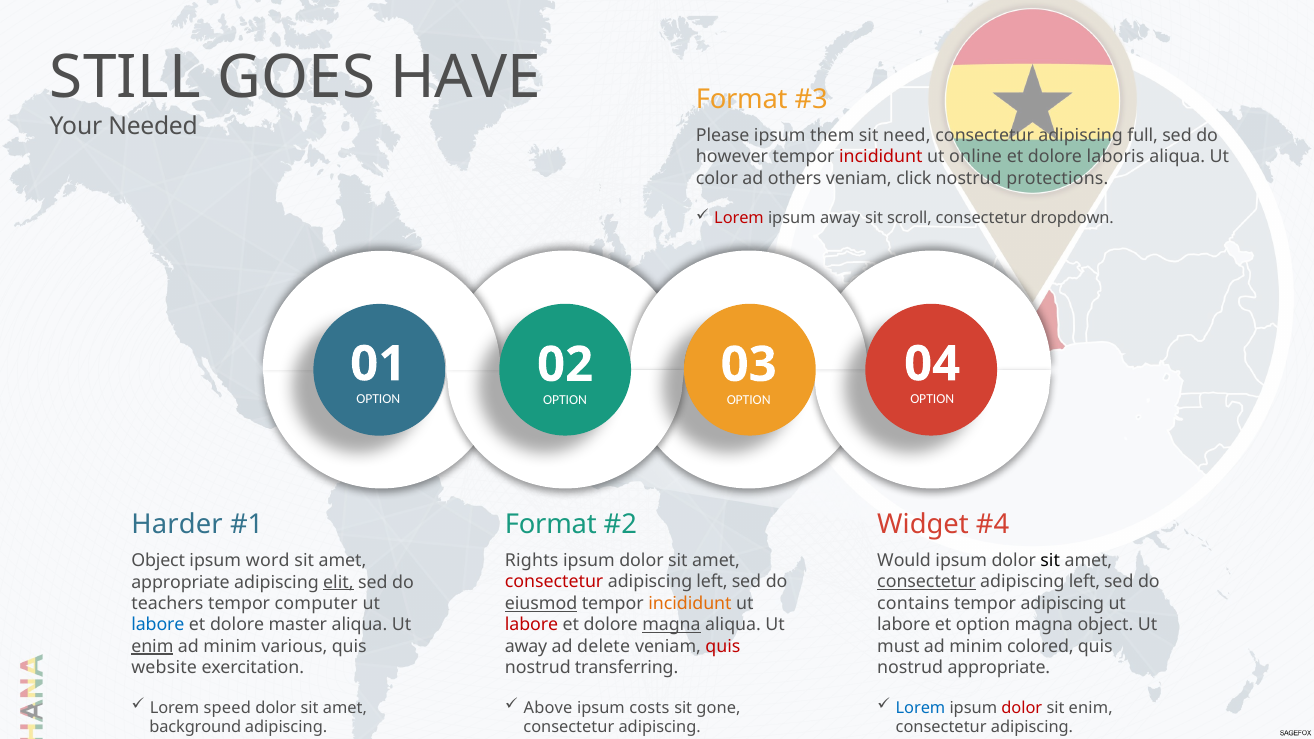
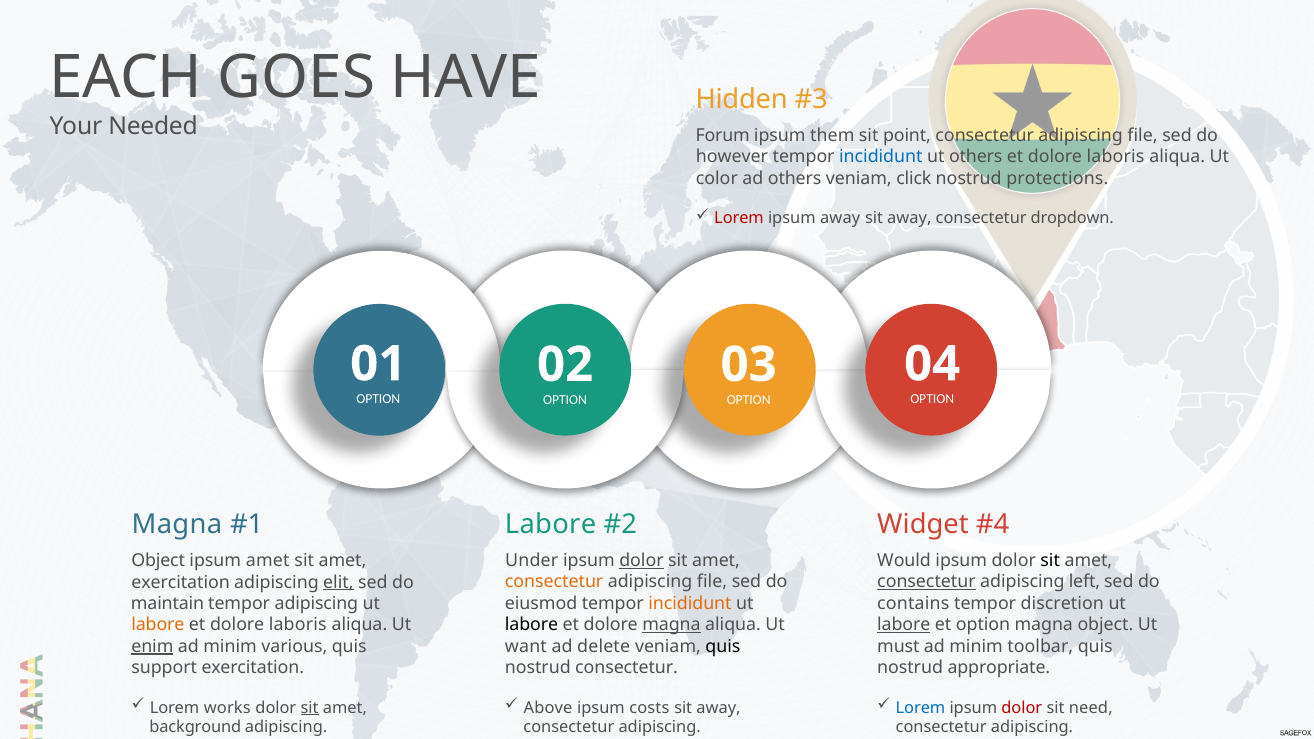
STILL: STILL -> EACH (126, 78)
Format: Format -> Hidden (742, 100)
Please: Please -> Forum (723, 136)
need: need -> point (907, 136)
full: full -> file (1143, 136)
incididunt colour: red -> blue (881, 157)
ut online: online -> others (976, 157)
scroll: scroll -> away (909, 218)
Format: Format -> Labore (551, 525)
Harder: Harder -> Magna (177, 525)
ipsum word: word -> amet (268, 561)
Rights: Rights -> Under (532, 561)
dolor underline: none -> present (641, 561)
consectetur colour: red -> orange (554, 582)
left: left -> file (712, 582)
appropriate: appropriate -> exercitation (181, 582)
eiusmod underline: present -> none (541, 604)
tempor adipiscing: adipiscing -> discretion (1062, 604)
teachers: teachers -> maintain (167, 604)
tempor computer: computer -> adipiscing (316, 604)
labore colour: red -> black (532, 625)
labore underline: none -> present (904, 625)
labore colour: blue -> orange (158, 625)
master: master -> laboris (298, 625)
away: away -> want (526, 646)
quis colour: red -> black (723, 646)
colored: colored -> toolbar (1040, 646)
website: website -> support (164, 668)
nostrud transferring: transferring -> consectetur (627, 668)
gone: gone -> away (718, 708)
sit enim: enim -> need (1091, 708)
speed: speed -> works (227, 708)
sit underline: none -> present (310, 708)
